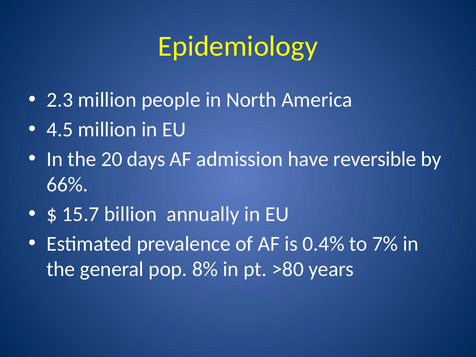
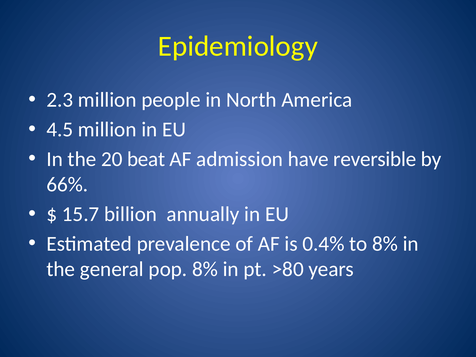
days: days -> beat (146, 159)
to 7%: 7% -> 8% (385, 244)
